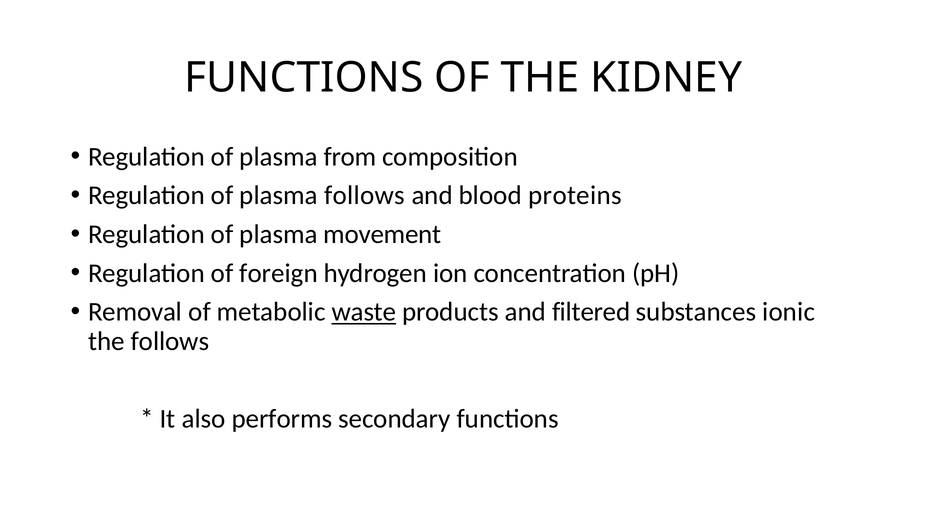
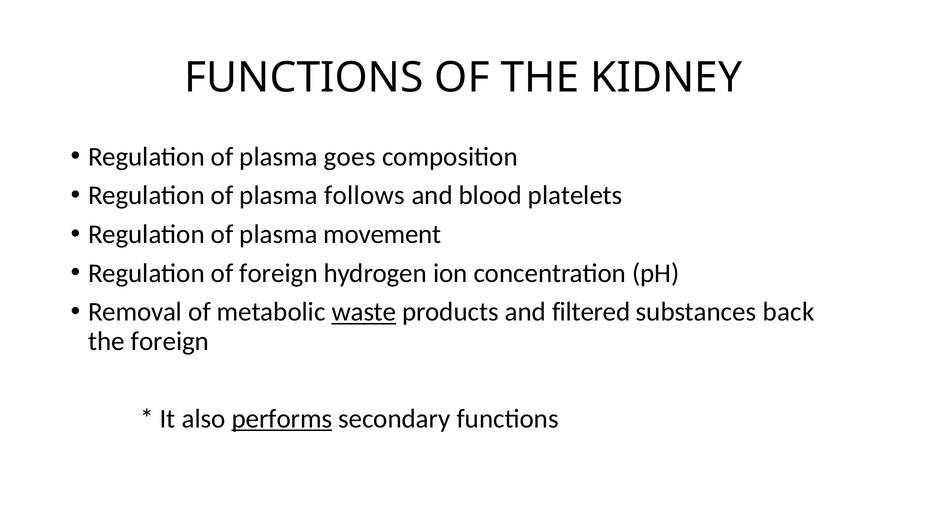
from: from -> goes (350, 157)
proteins: proteins -> platelets (575, 196)
ionic: ionic -> back (789, 312)
the follows: follows -> foreign (170, 341)
performs underline: none -> present (282, 419)
